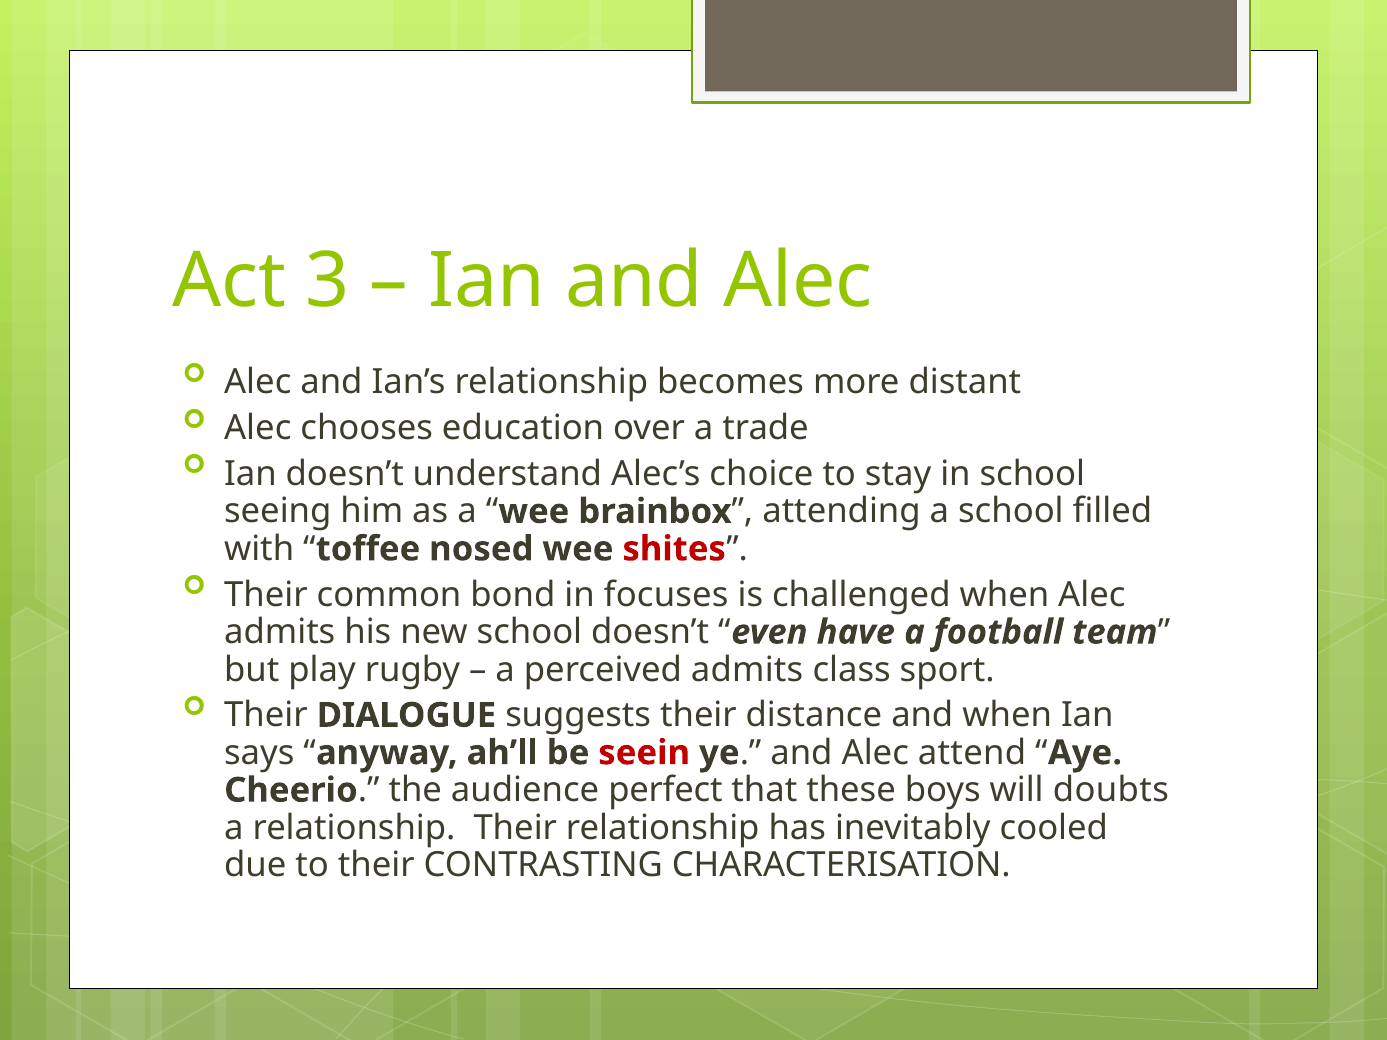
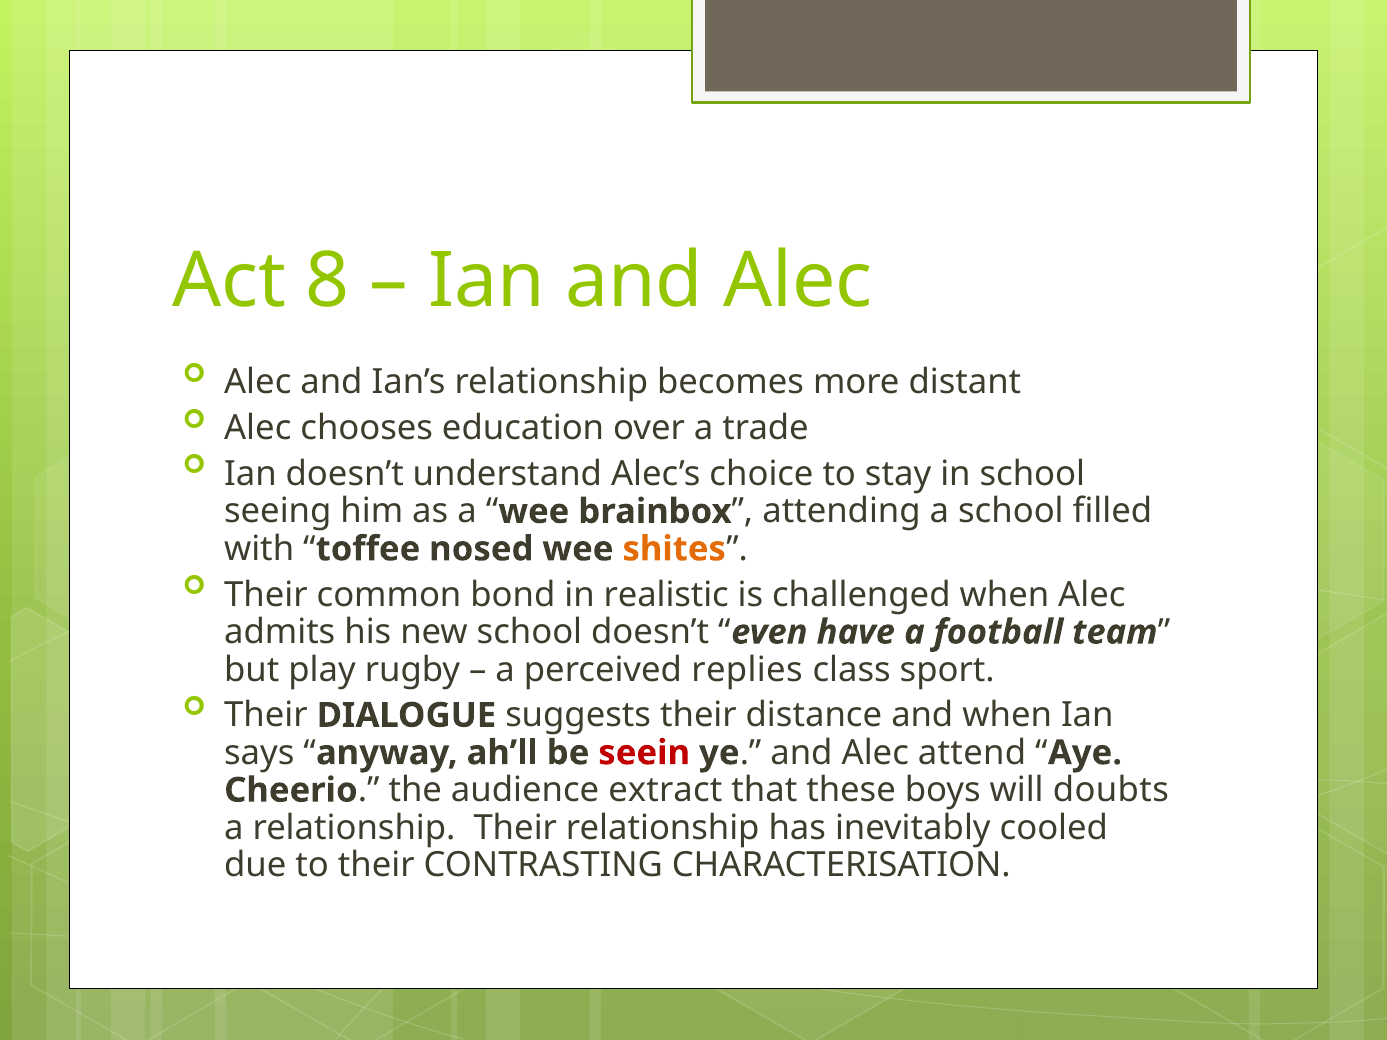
3: 3 -> 8 (328, 281)
shites colour: red -> orange (674, 549)
focuses: focuses -> realistic (666, 595)
perceived admits: admits -> replies (747, 670)
perfect: perfect -> extract (665, 790)
